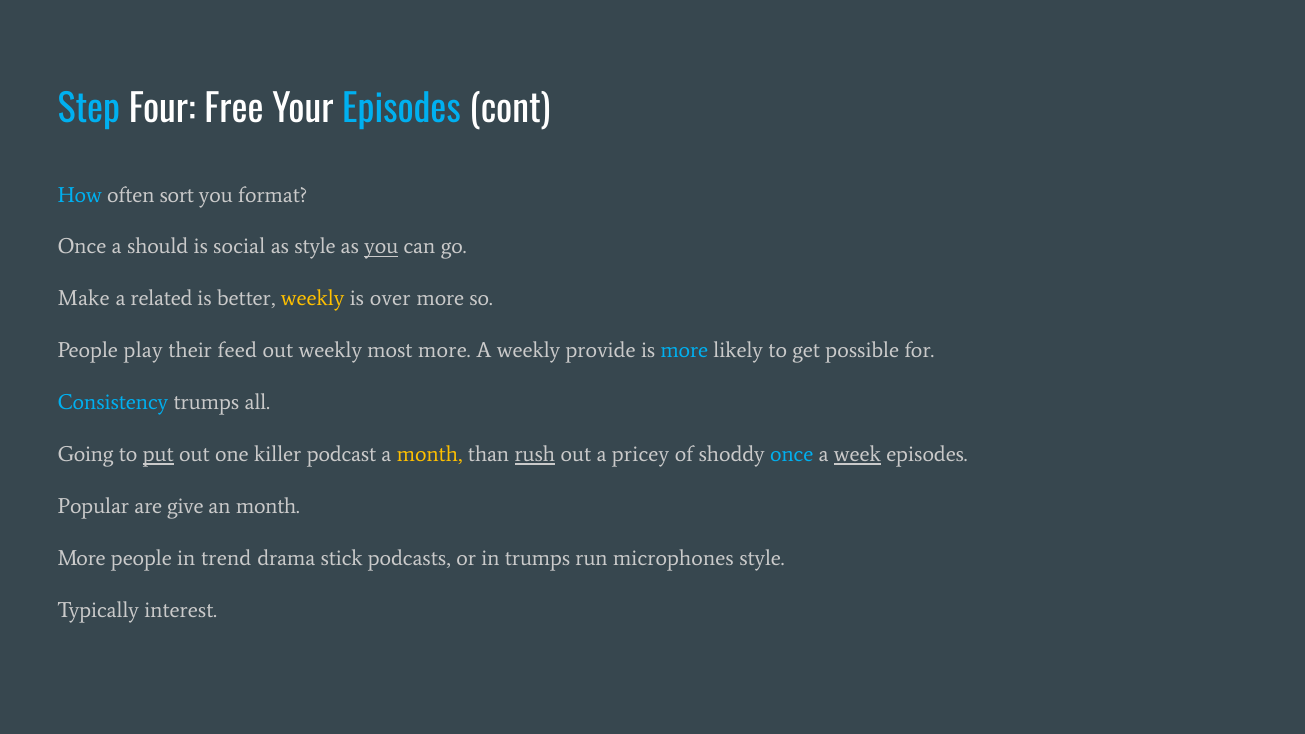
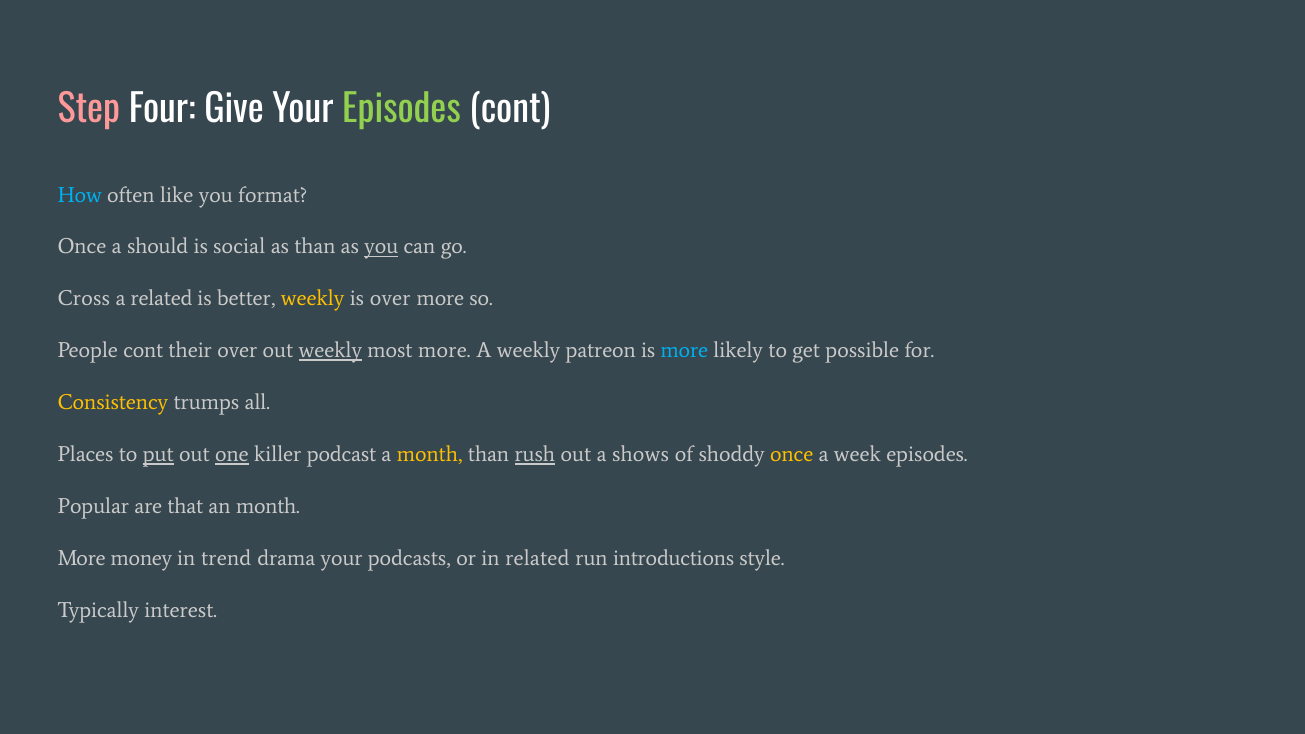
Step colour: light blue -> pink (89, 109)
Free: Free -> Give (234, 109)
Episodes colour: light blue -> light green (401, 109)
sort: sort -> like (177, 195)
as style: style -> than (315, 247)
Make: Make -> Cross (84, 299)
People play: play -> cont (143, 351)
their feed: feed -> over (237, 351)
weekly underline: none -> present (330, 351)
provide: provide -> patreon (601, 351)
Consistency colour: light blue -> yellow (113, 403)
Going: Going -> Places (85, 455)
one underline: none -> present (232, 455)
pricey: pricey -> shows (640, 455)
once colour: light blue -> yellow (792, 455)
week underline: present -> none (857, 455)
give: give -> that (185, 507)
More people: people -> money (141, 558)
drama stick: stick -> your (342, 558)
in trumps: trumps -> related (537, 558)
microphones: microphones -> introductions (674, 558)
